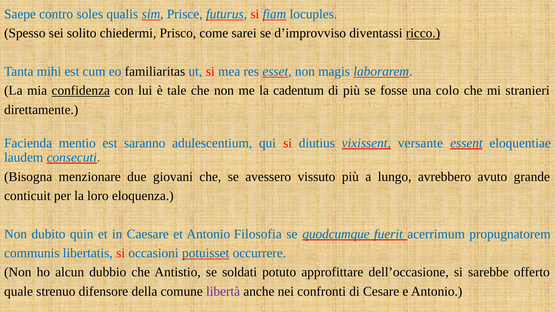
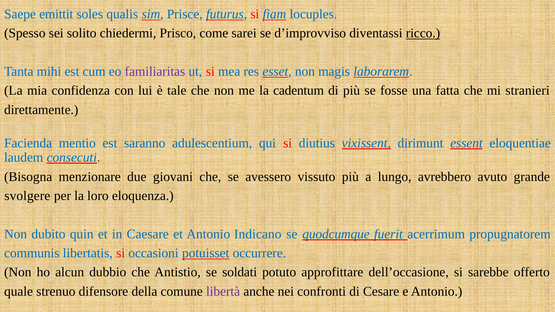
contro: contro -> emittit (56, 14)
familiaritas colour: black -> purple (155, 72)
confidenza underline: present -> none (81, 91)
colo: colo -> fatta (448, 91)
versante: versante -> dirimunt (421, 143)
conticuit: conticuit -> svolgere (27, 196)
Filosofia: Filosofia -> Indicano (258, 234)
